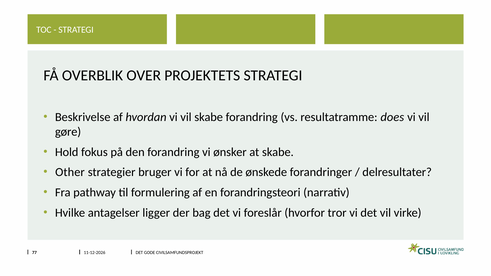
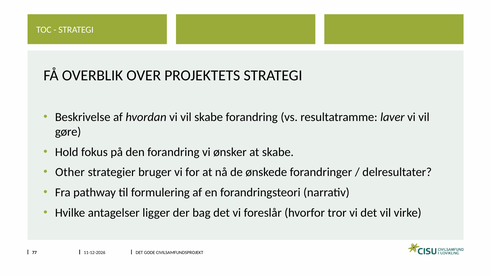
does: does -> laver (392, 117)
